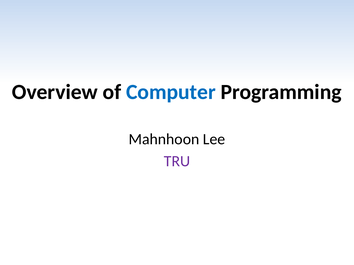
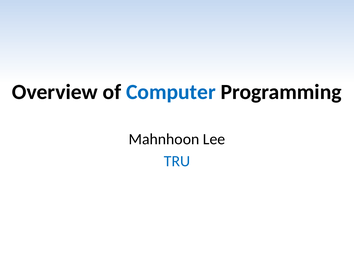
TRU colour: purple -> blue (177, 162)
